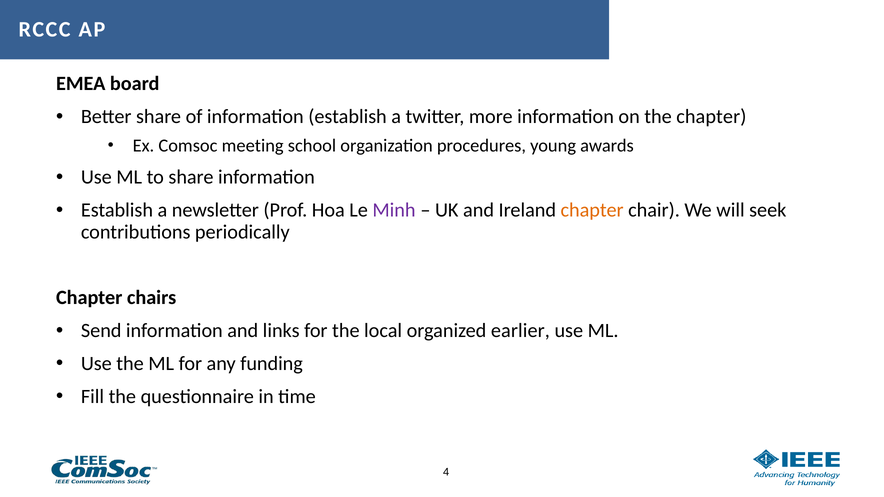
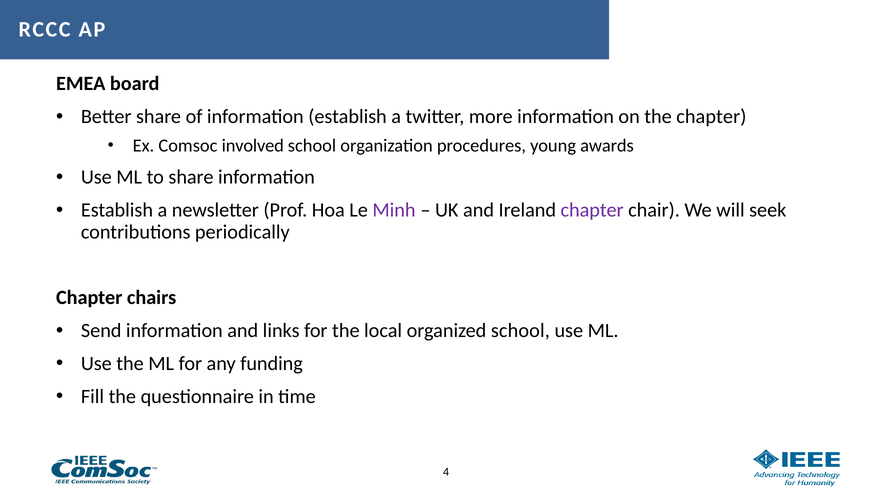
meeting: meeting -> involved (253, 146)
chapter colour: orange -> purple (592, 210)
organized earlier: earlier -> school (520, 331)
